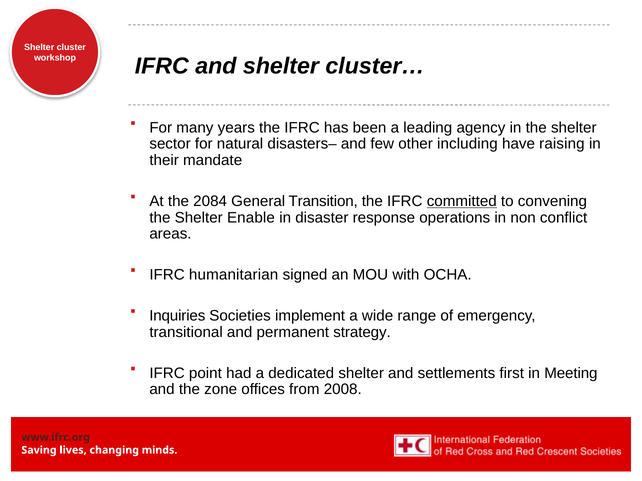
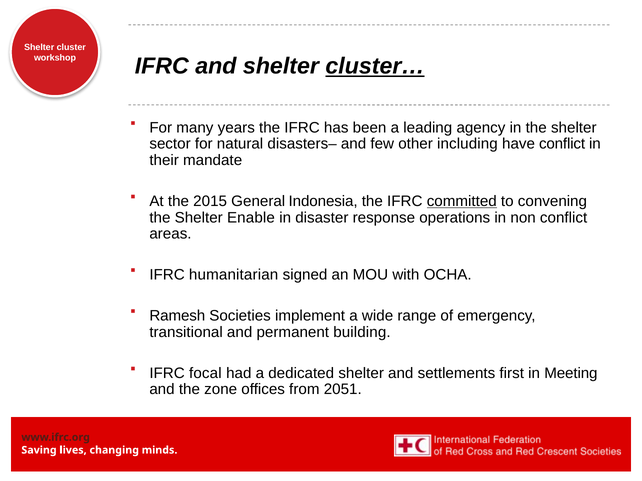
cluster… underline: none -> present (375, 66)
have raising: raising -> conflict (562, 144)
2084: 2084 -> 2015 (210, 201)
Transition: Transition -> Indonesia (323, 201)
Inquiries: Inquiries -> Ramesh (177, 316)
strategy: strategy -> building (362, 332)
point: point -> focal (205, 373)
2008: 2008 -> 2051 (343, 390)
